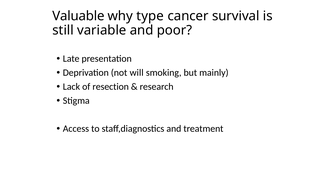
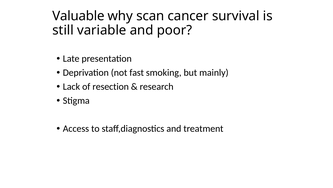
type: type -> scan (150, 16)
will: will -> fast (137, 72)
